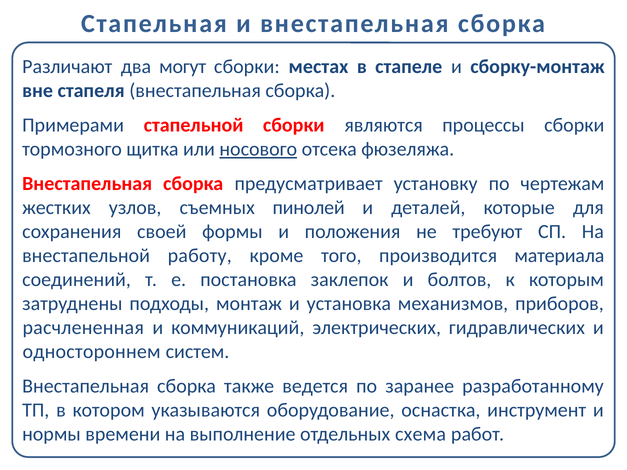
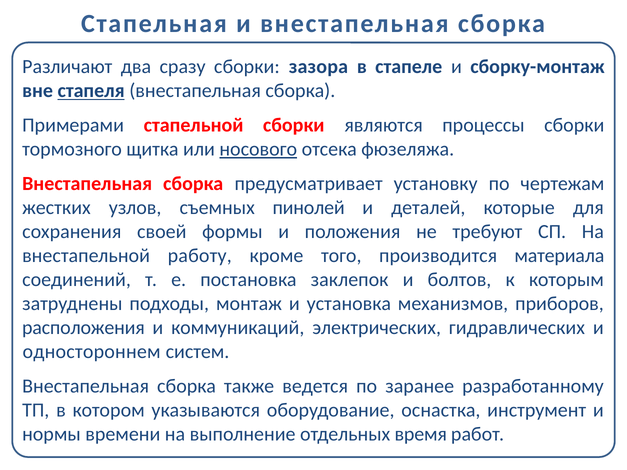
могут: могут -> сразу (183, 67)
местах: местах -> зазора (318, 67)
стапеля underline: none -> present (91, 91)
расчлененная: расчлененная -> расположения (83, 328)
схема: схема -> время (421, 434)
